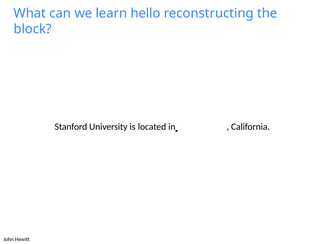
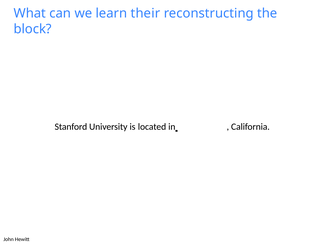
hello: hello -> their (145, 13)
